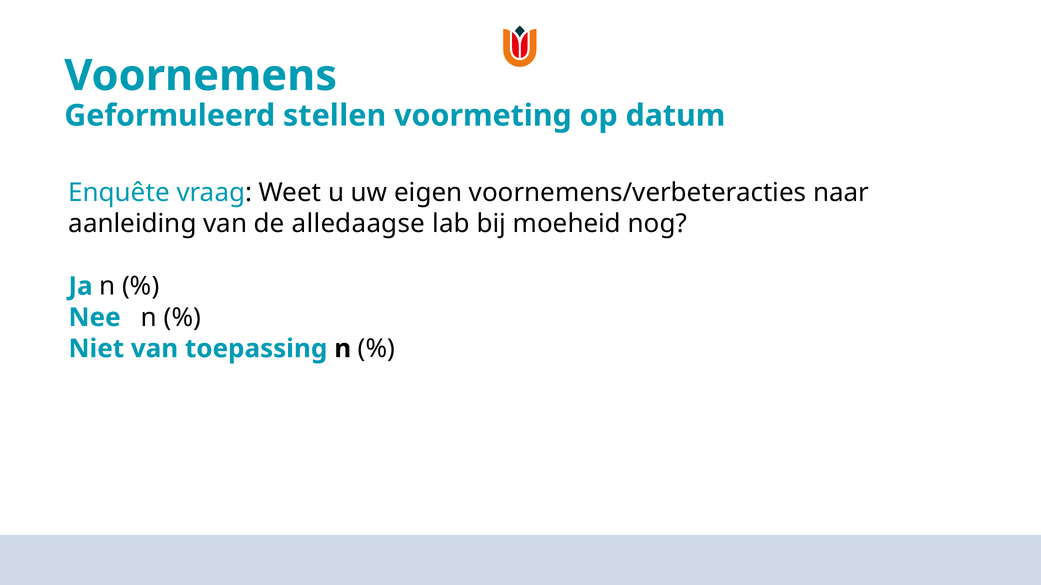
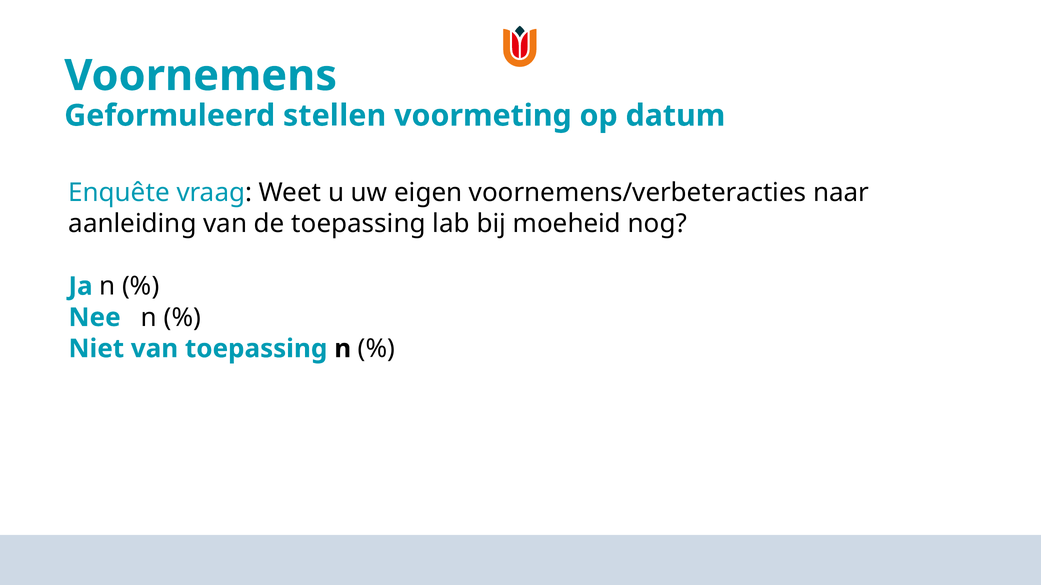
de alledaagse: alledaagse -> toepassing (359, 224)
